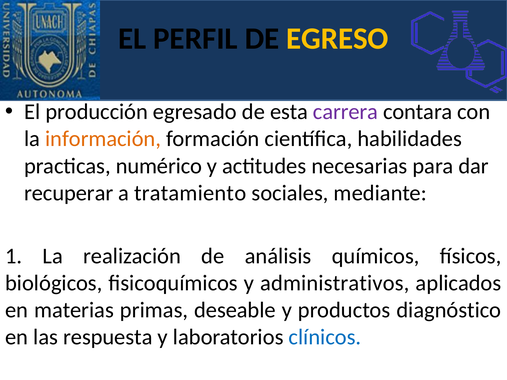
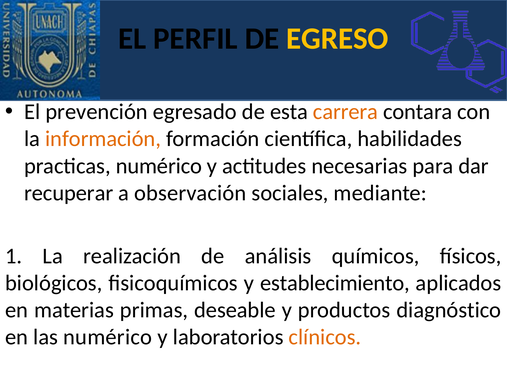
producción: producción -> prevención (97, 112)
carrera colour: purple -> orange (346, 112)
tratamiento: tratamiento -> observación (190, 193)
administrativos: administrativos -> establecimiento (335, 283)
las respuesta: respuesta -> numérico (108, 337)
clínicos colour: blue -> orange (325, 337)
